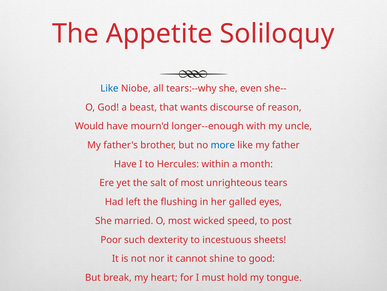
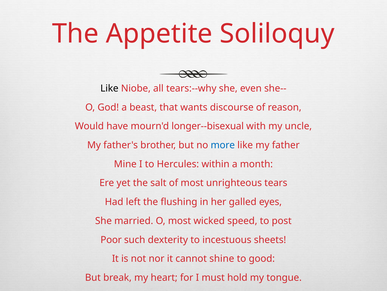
Like colour: blue -> black (109, 88)
longer--enough: longer--enough -> longer--bisexual (208, 126)
Have: Have -> Mine (125, 164)
